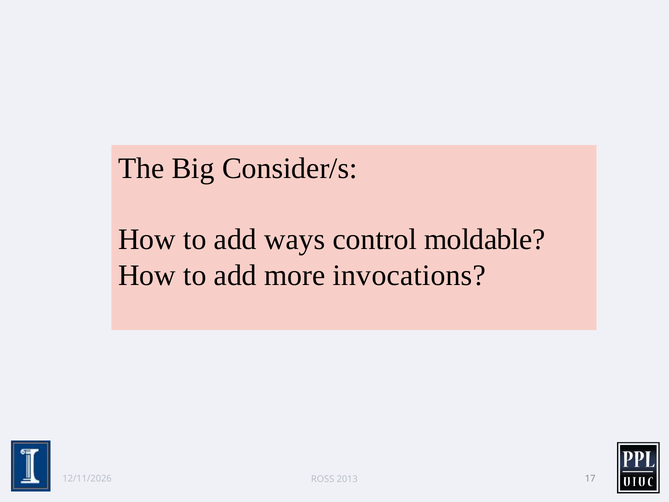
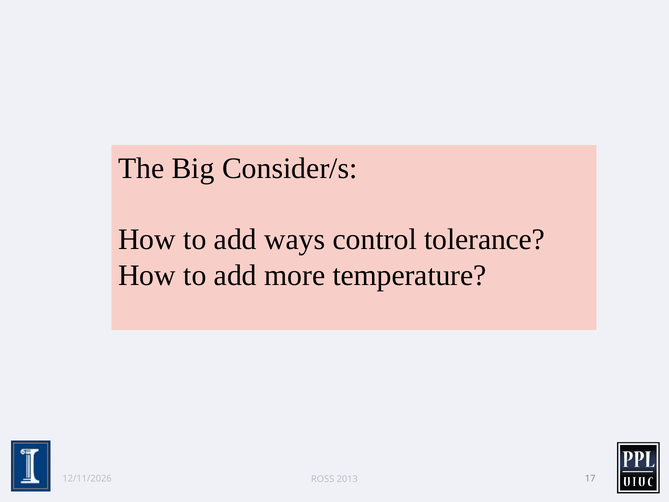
moldable: moldable -> tolerance (485, 240)
invocations: invocations -> temperature (410, 275)
